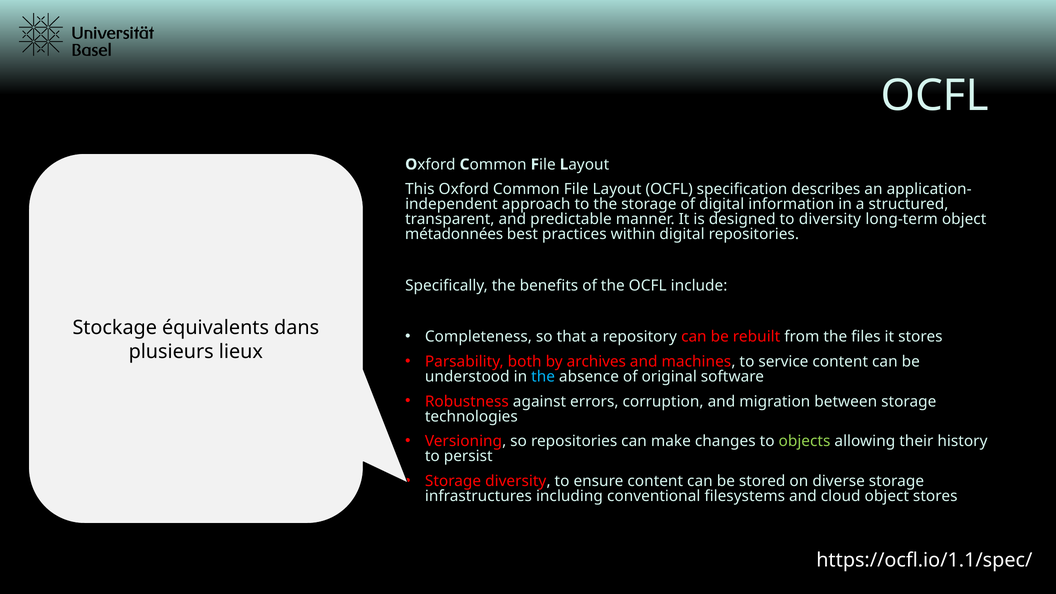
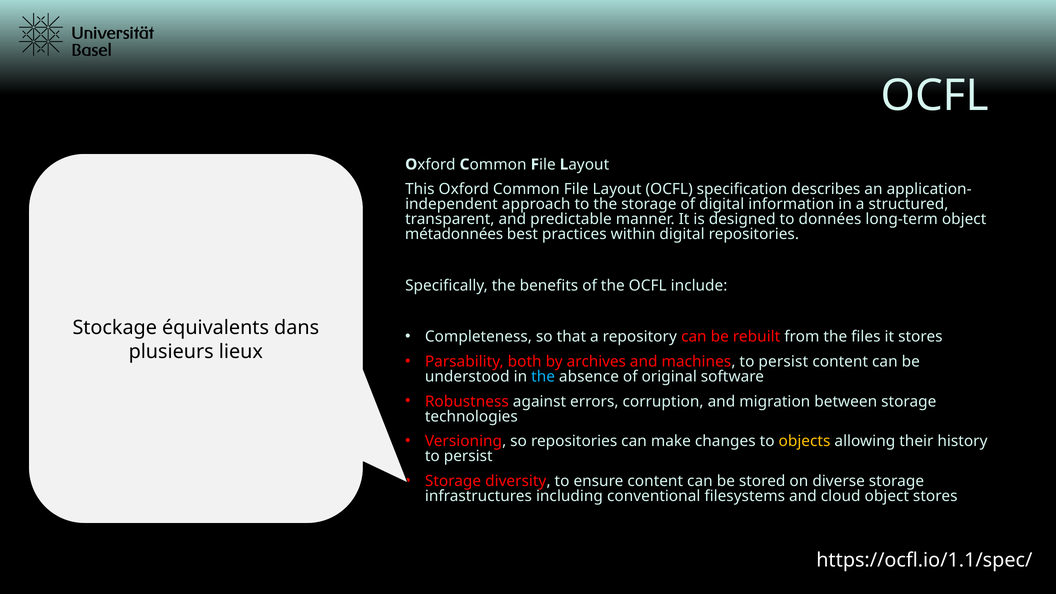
to diversity: diversity -> données (830, 219)
machines to service: service -> persist (783, 362)
objects colour: light green -> yellow (804, 441)
